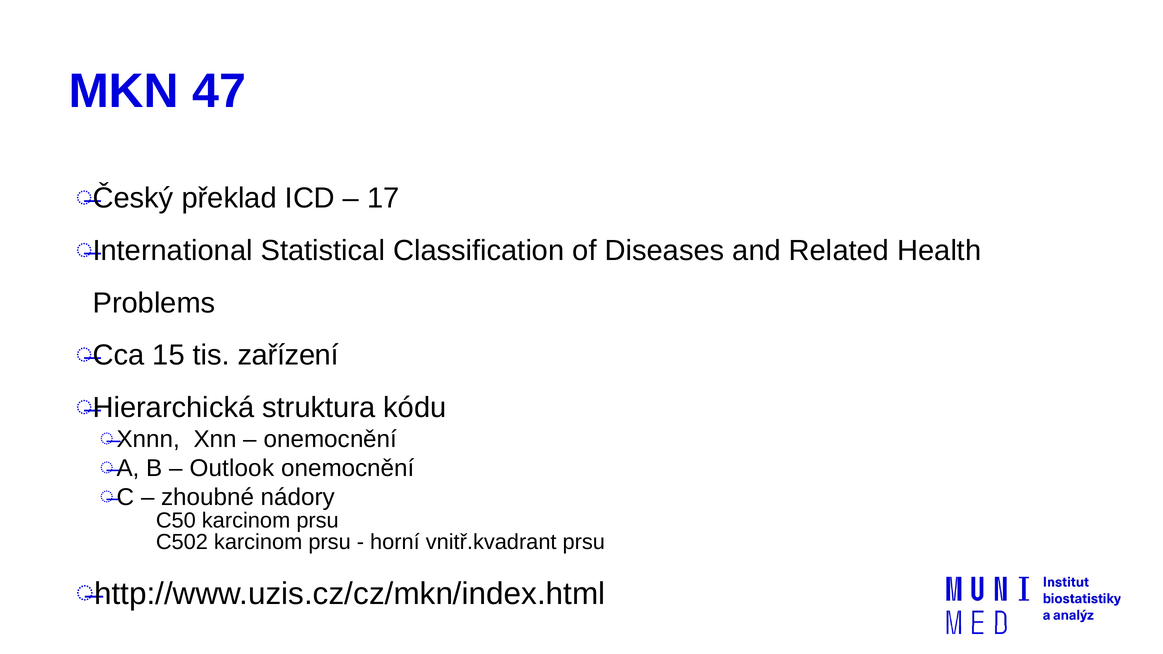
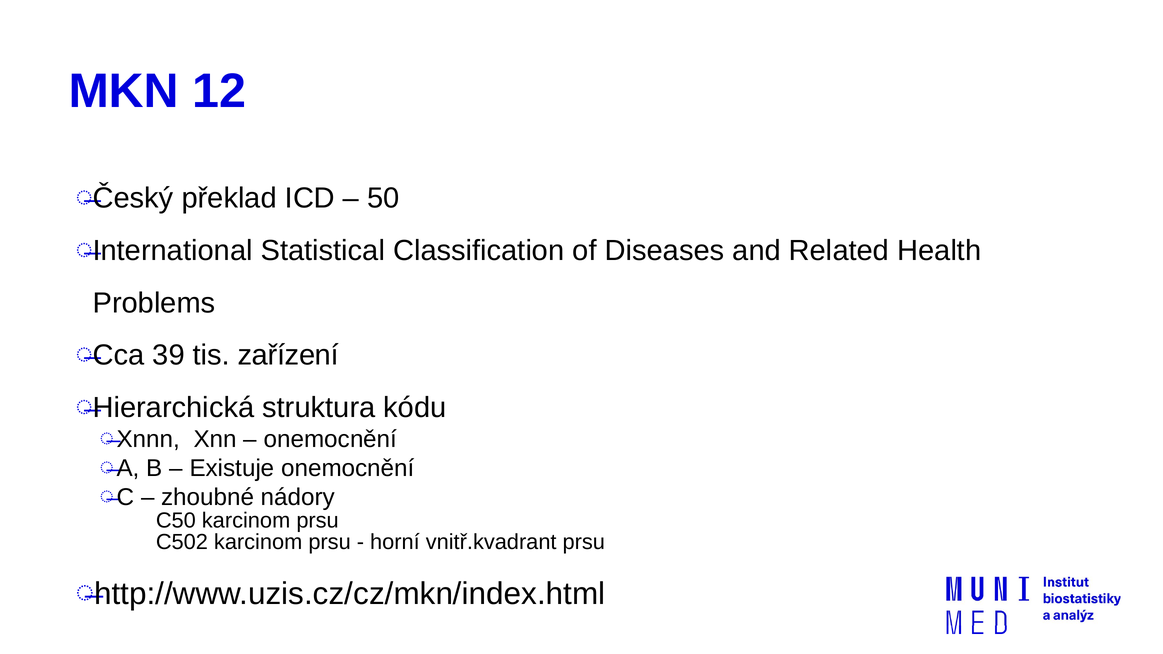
47: 47 -> 12 (219, 91)
17: 17 -> 50 (383, 198)
15: 15 -> 39 (169, 355)
Outlook: Outlook -> Existuje (232, 468)
